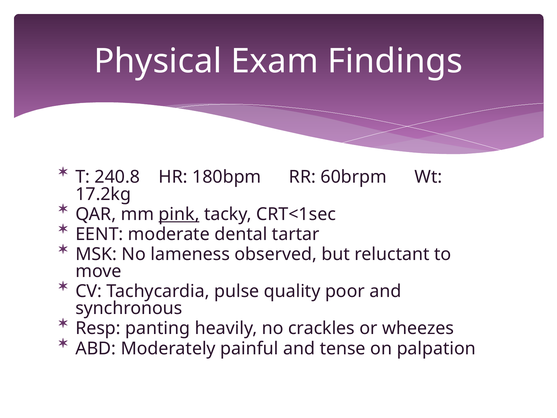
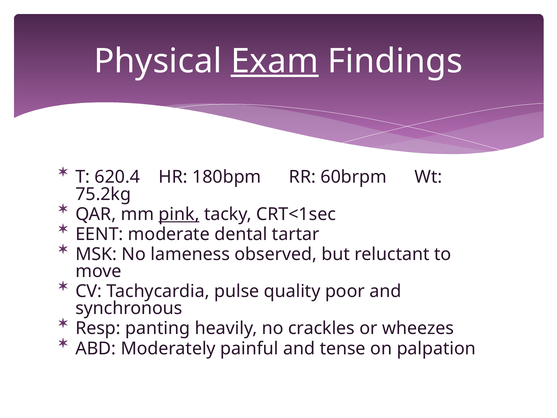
Exam underline: none -> present (275, 61)
240.8: 240.8 -> 620.4 (117, 177)
17.2kg: 17.2kg -> 75.2kg (103, 194)
